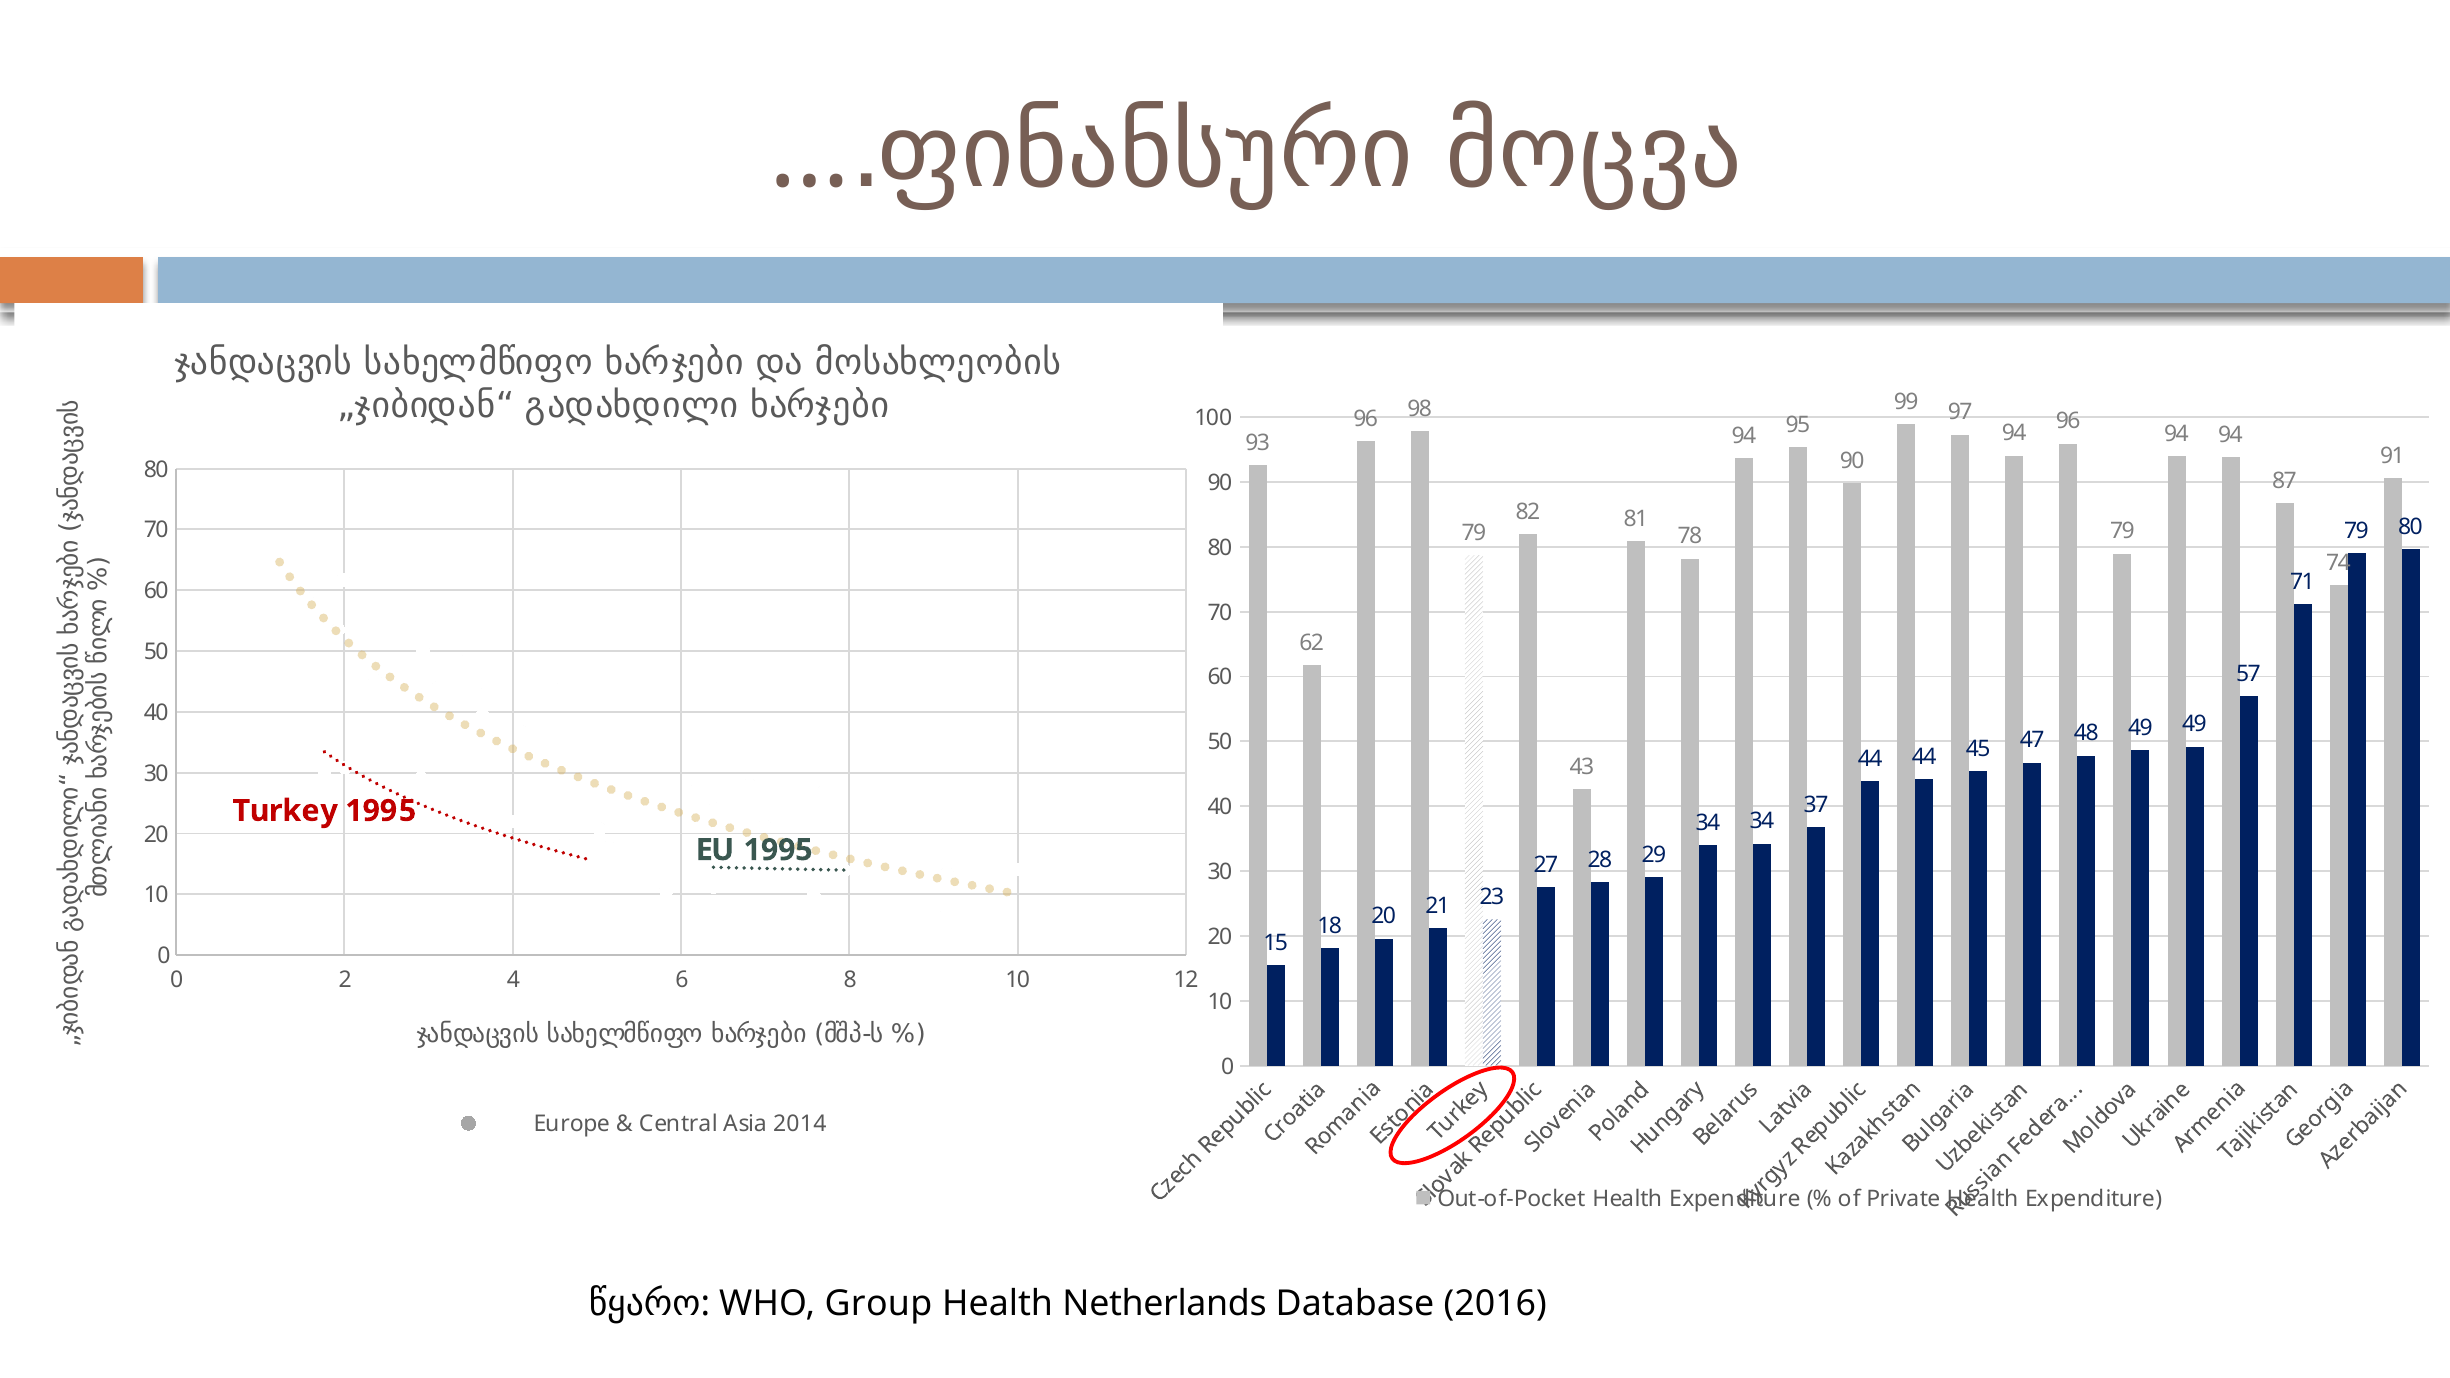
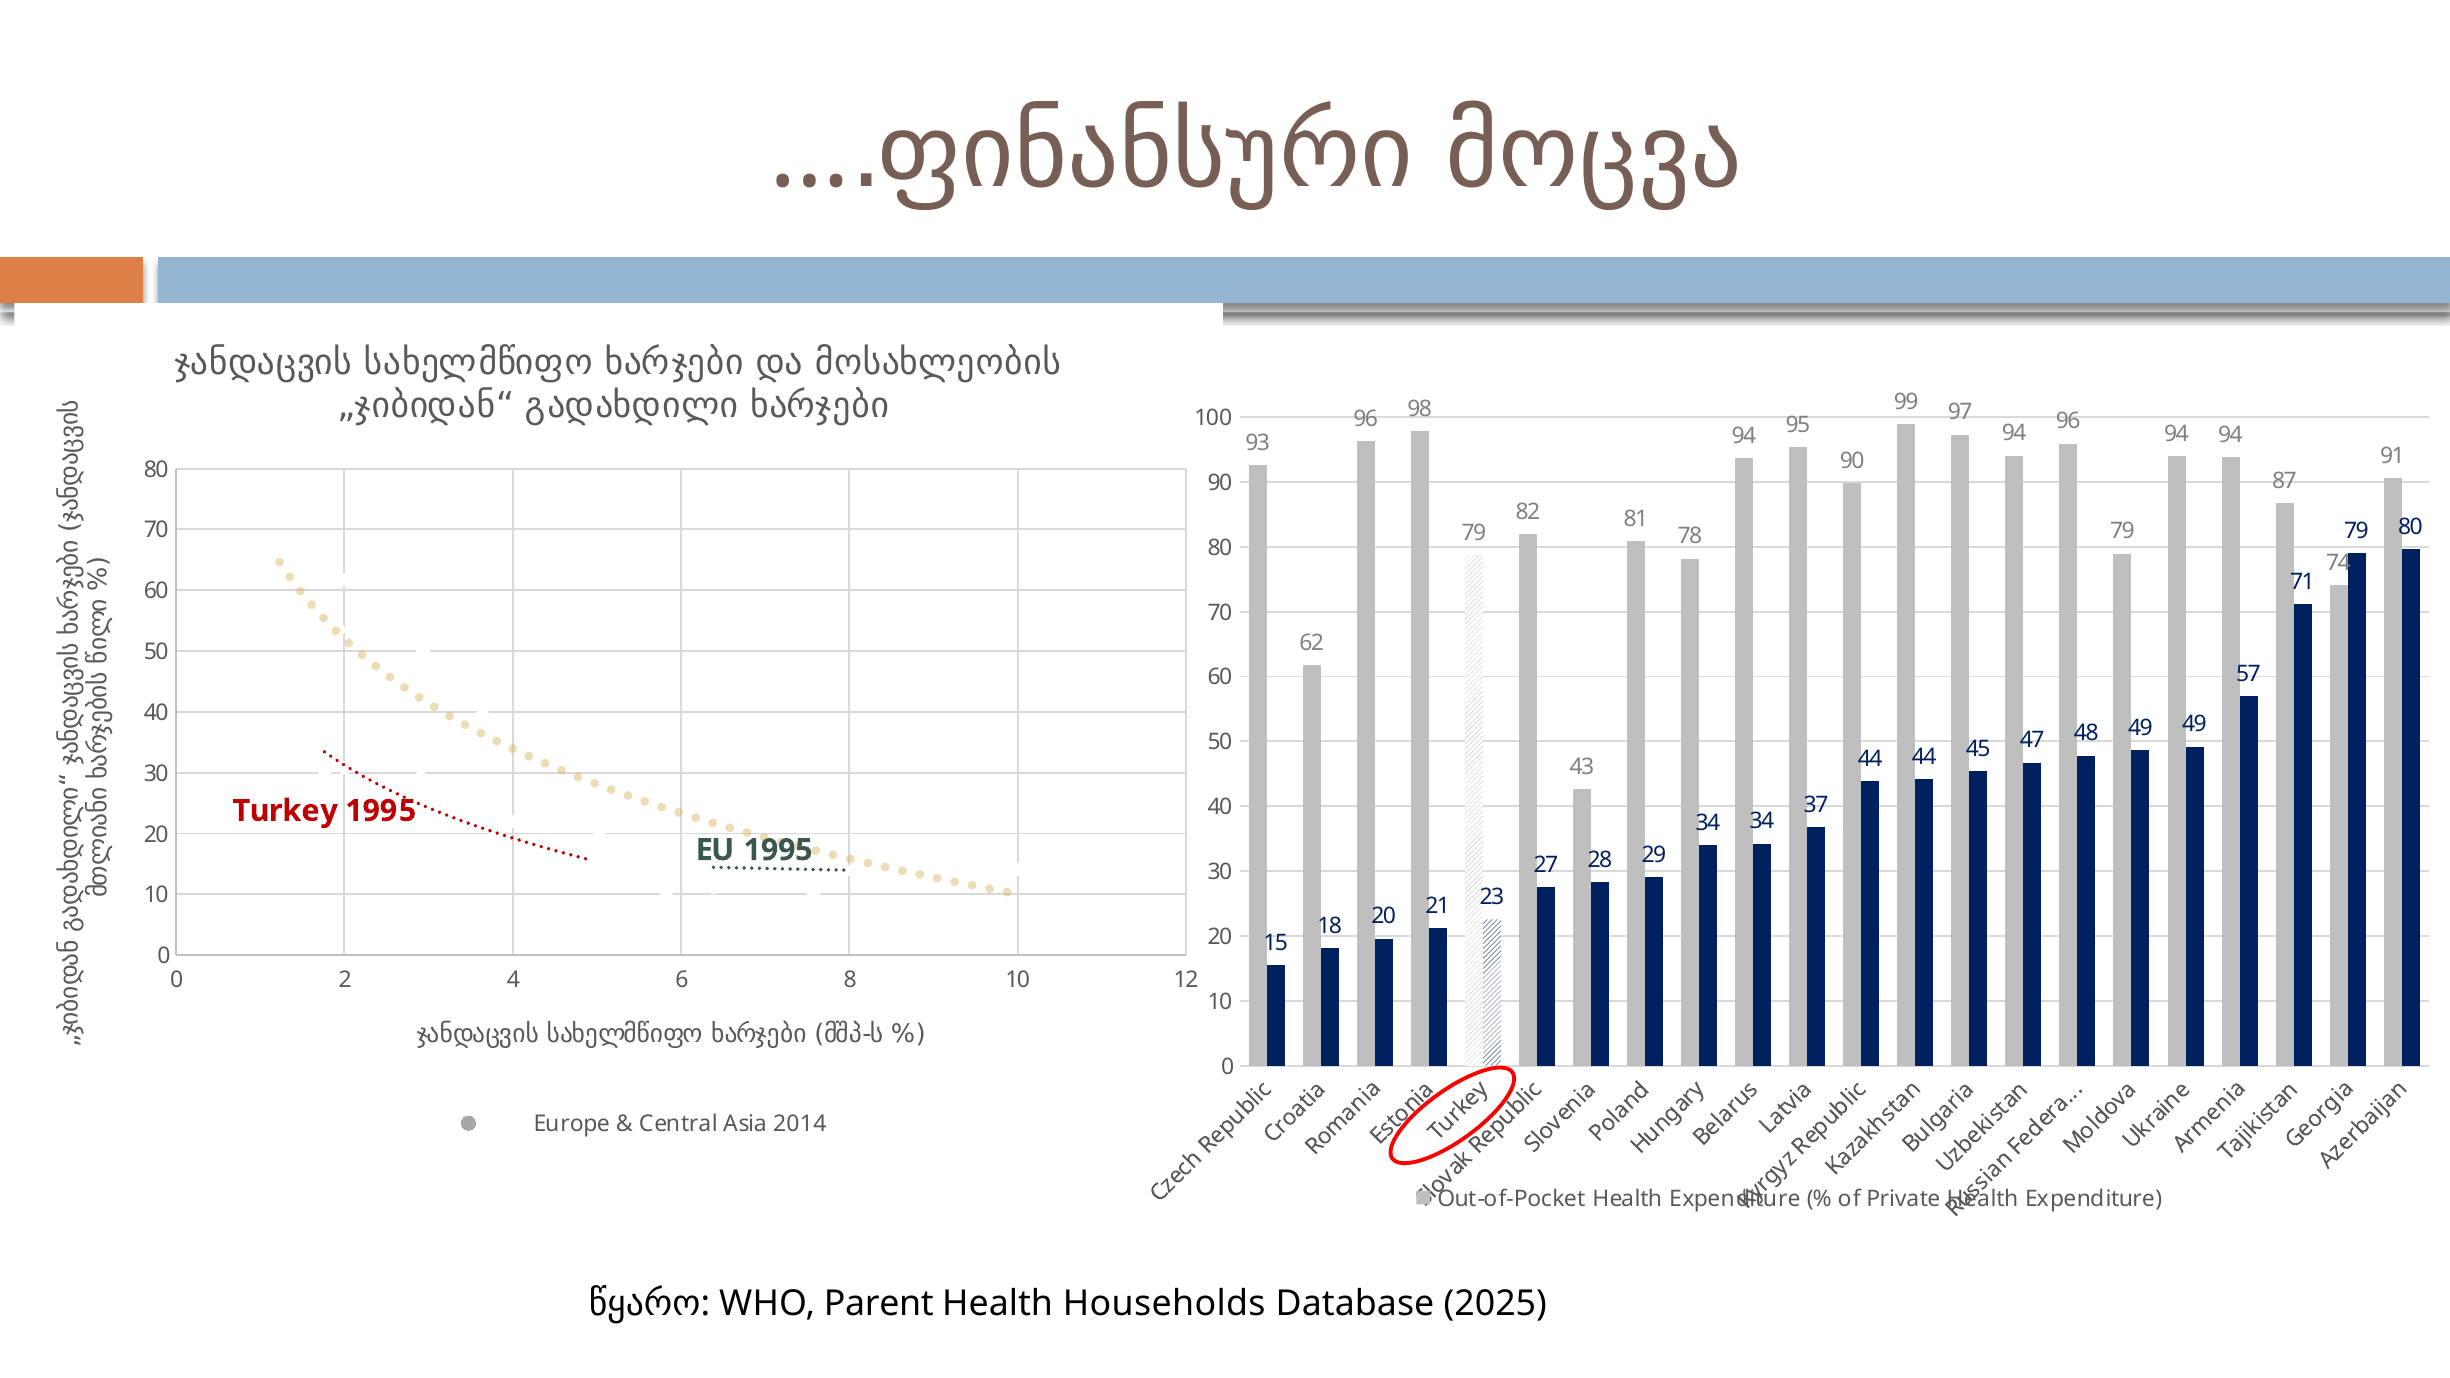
Group: Group -> Parent (879, 1304)
Netherlands: Netherlands -> Households (1164, 1304)
2016: 2016 -> 2025 (1495, 1304)
